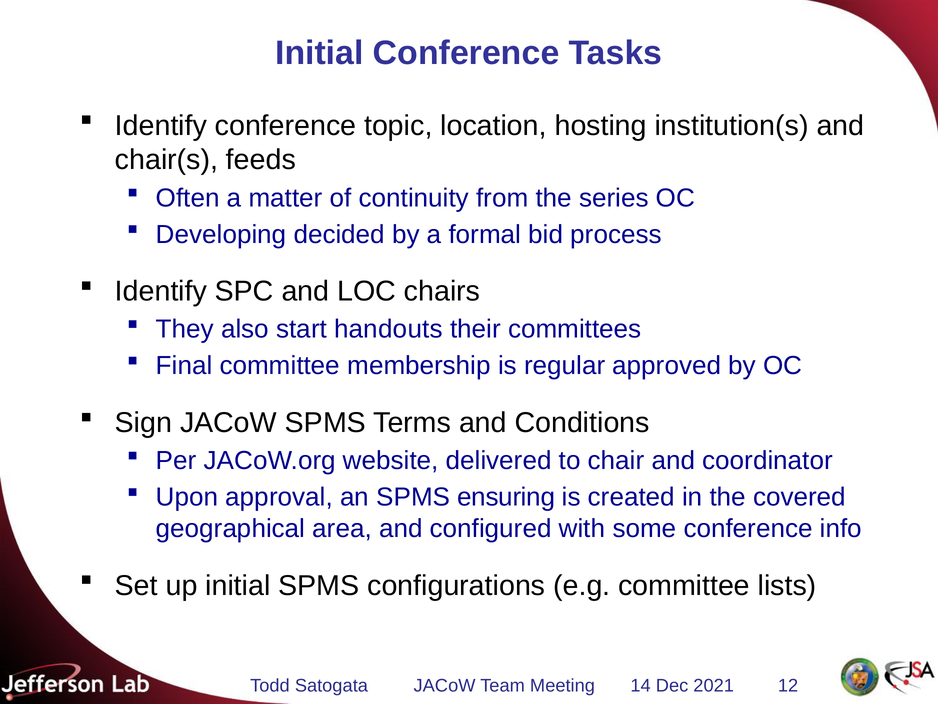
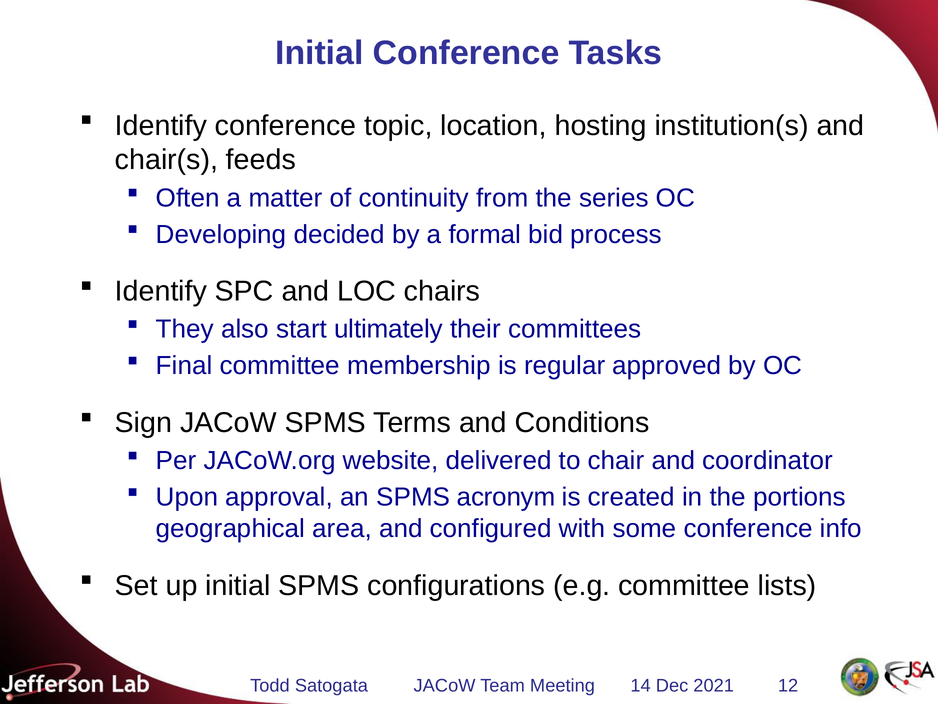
handouts: handouts -> ultimately (389, 329)
ensuring: ensuring -> acronym (506, 497)
covered: covered -> portions (800, 497)
